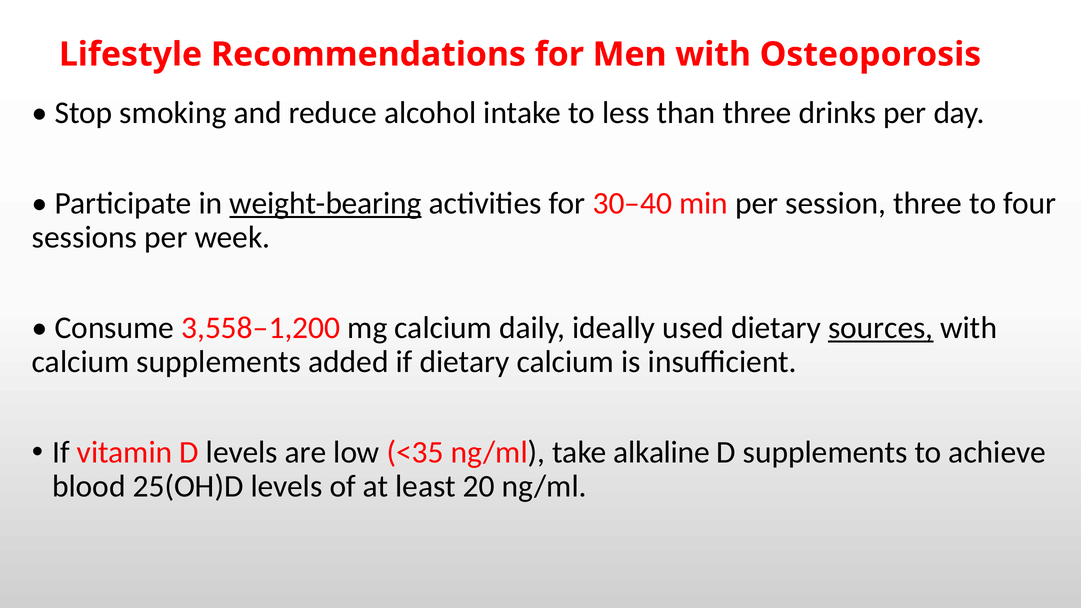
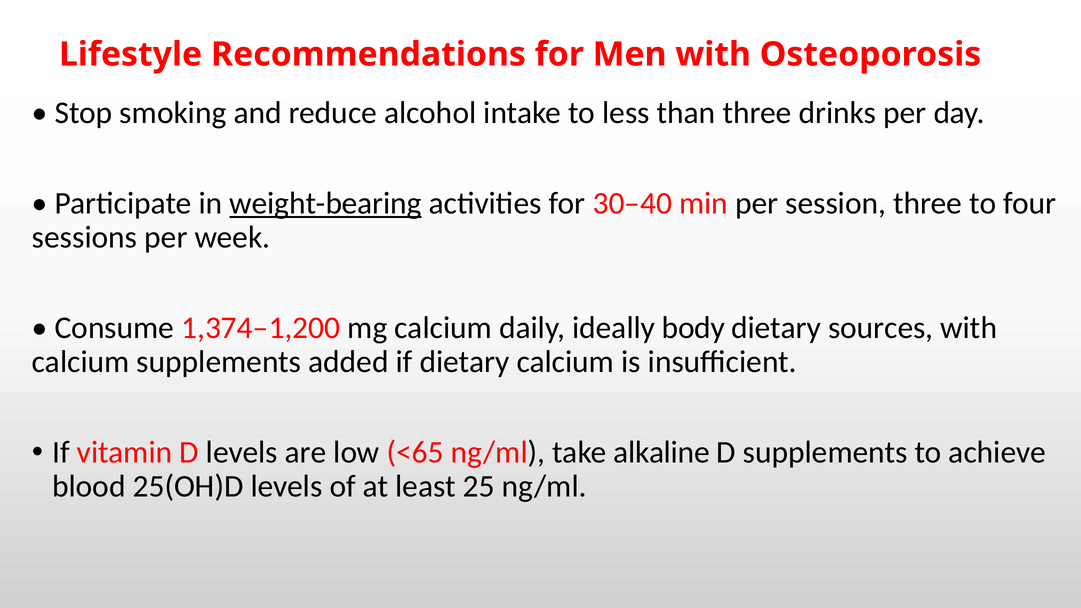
3,558–1,200: 3,558–1,200 -> 1,374–1,200 (261, 328)
used: used -> body (693, 328)
sources underline: present -> none (881, 328)
<35: <35 -> <65 (415, 453)
20: 20 -> 25 (479, 487)
